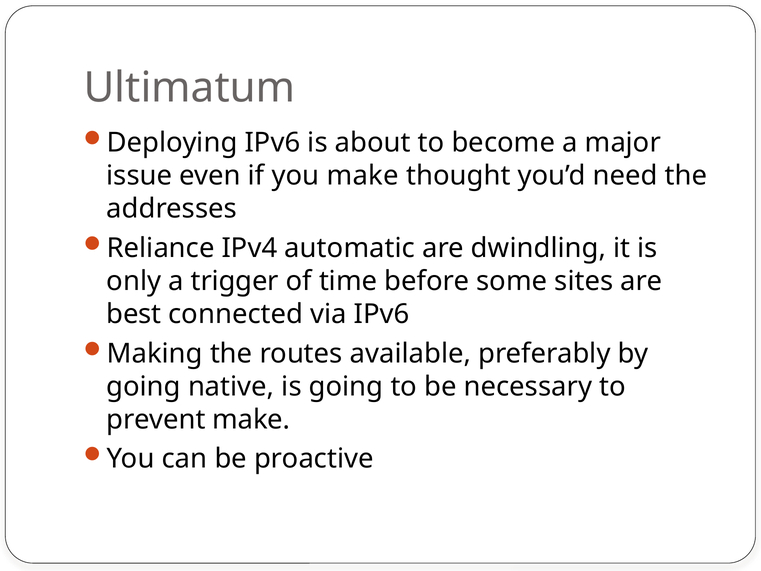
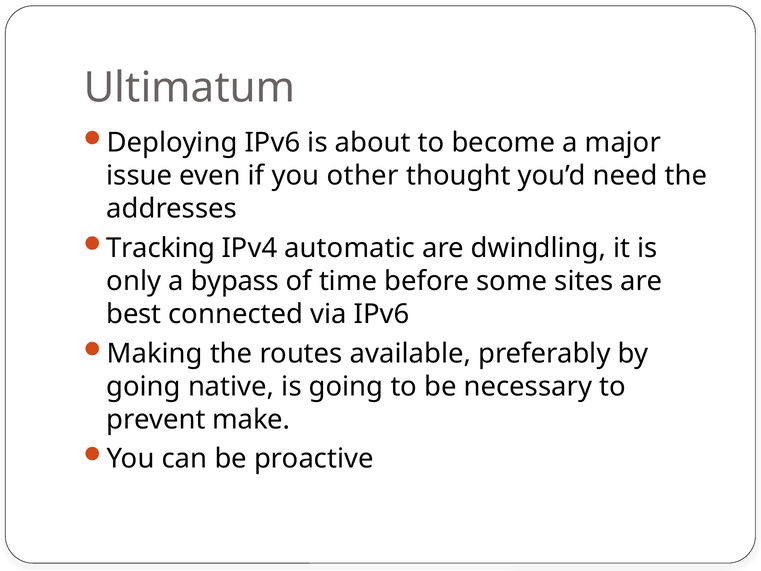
you make: make -> other (363, 176)
Reliance: Reliance -> Tracking (161, 248)
trigger: trigger -> bypass (235, 281)
